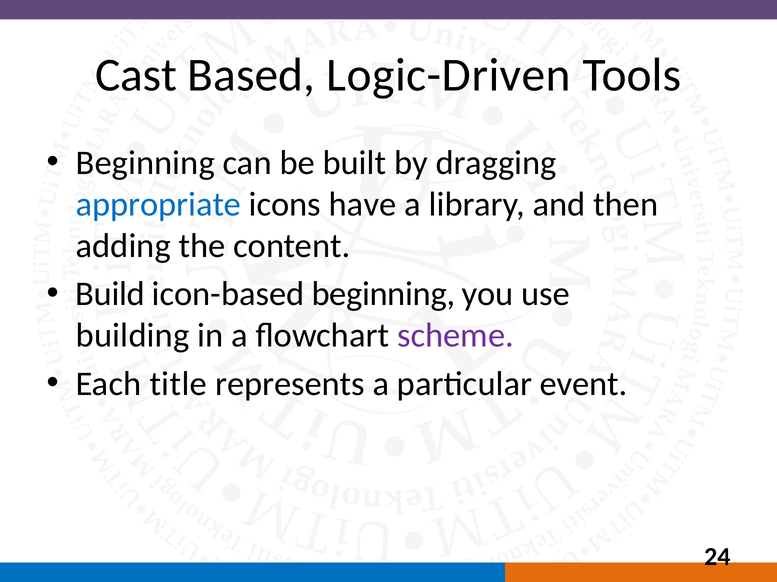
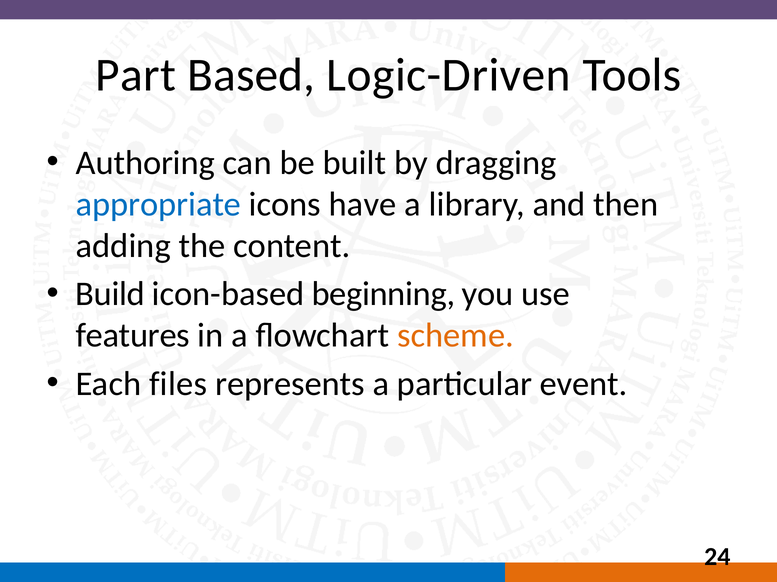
Cast: Cast -> Part (136, 75)
Beginning: Beginning -> Authoring (145, 163)
building: building -> features (133, 336)
scheme colour: purple -> orange (455, 336)
title: title -> files (178, 384)
